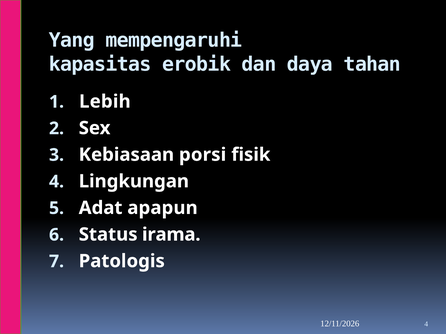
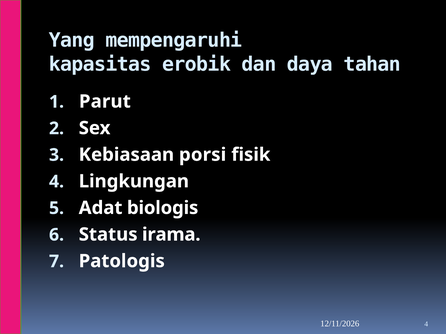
Lebih: Lebih -> Parut (105, 102)
apapun: apapun -> biologis (163, 208)
